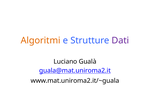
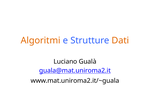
Dati colour: purple -> orange (120, 41)
